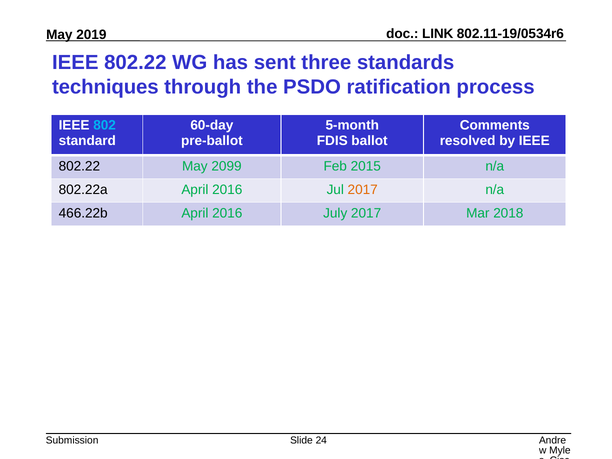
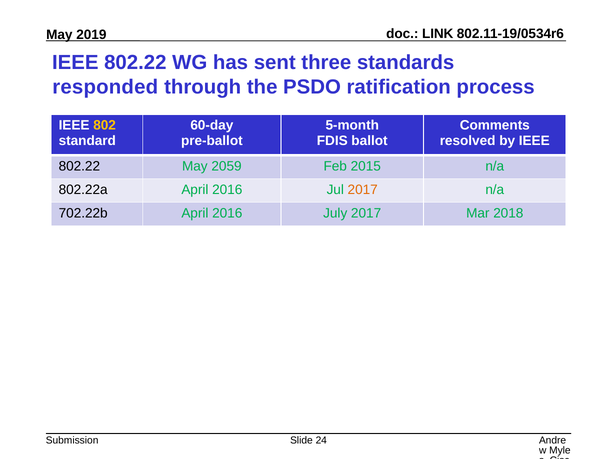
techniques: techniques -> responded (105, 87)
802 colour: light blue -> yellow (105, 125)
2099: 2099 -> 2059 (227, 166)
466.22b: 466.22b -> 702.22b (83, 213)
